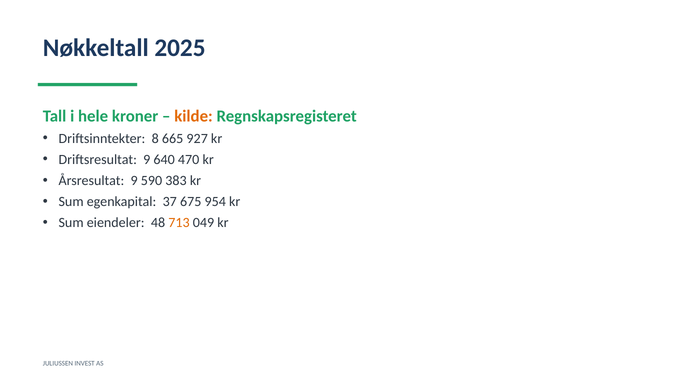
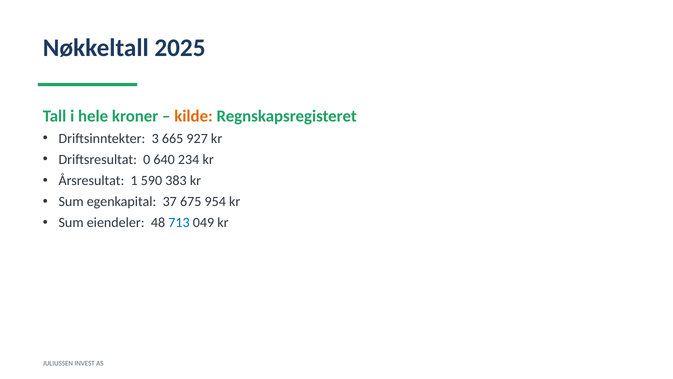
8: 8 -> 3 (155, 138)
Driftsresultat 9: 9 -> 0 (147, 159)
470: 470 -> 234 (189, 159)
Årsresultat 9: 9 -> 1 (134, 180)
713 colour: orange -> blue (179, 223)
